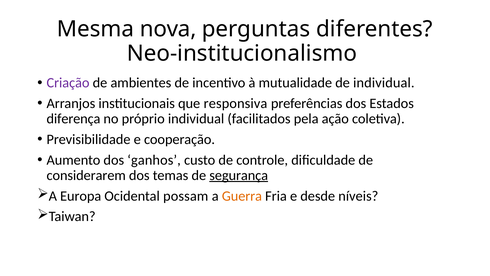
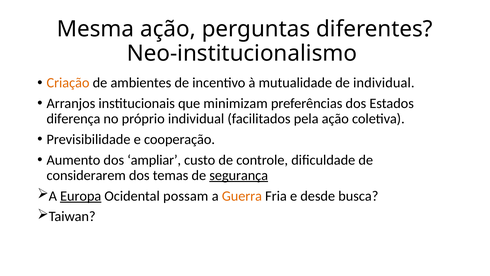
Mesma nova: nova -> ação (168, 29)
Criação colour: purple -> orange (68, 83)
responsiva: responsiva -> minimizam (236, 103)
ganhos: ganhos -> ampliar (154, 160)
Europa underline: none -> present (81, 196)
níveis: níveis -> busca (358, 196)
